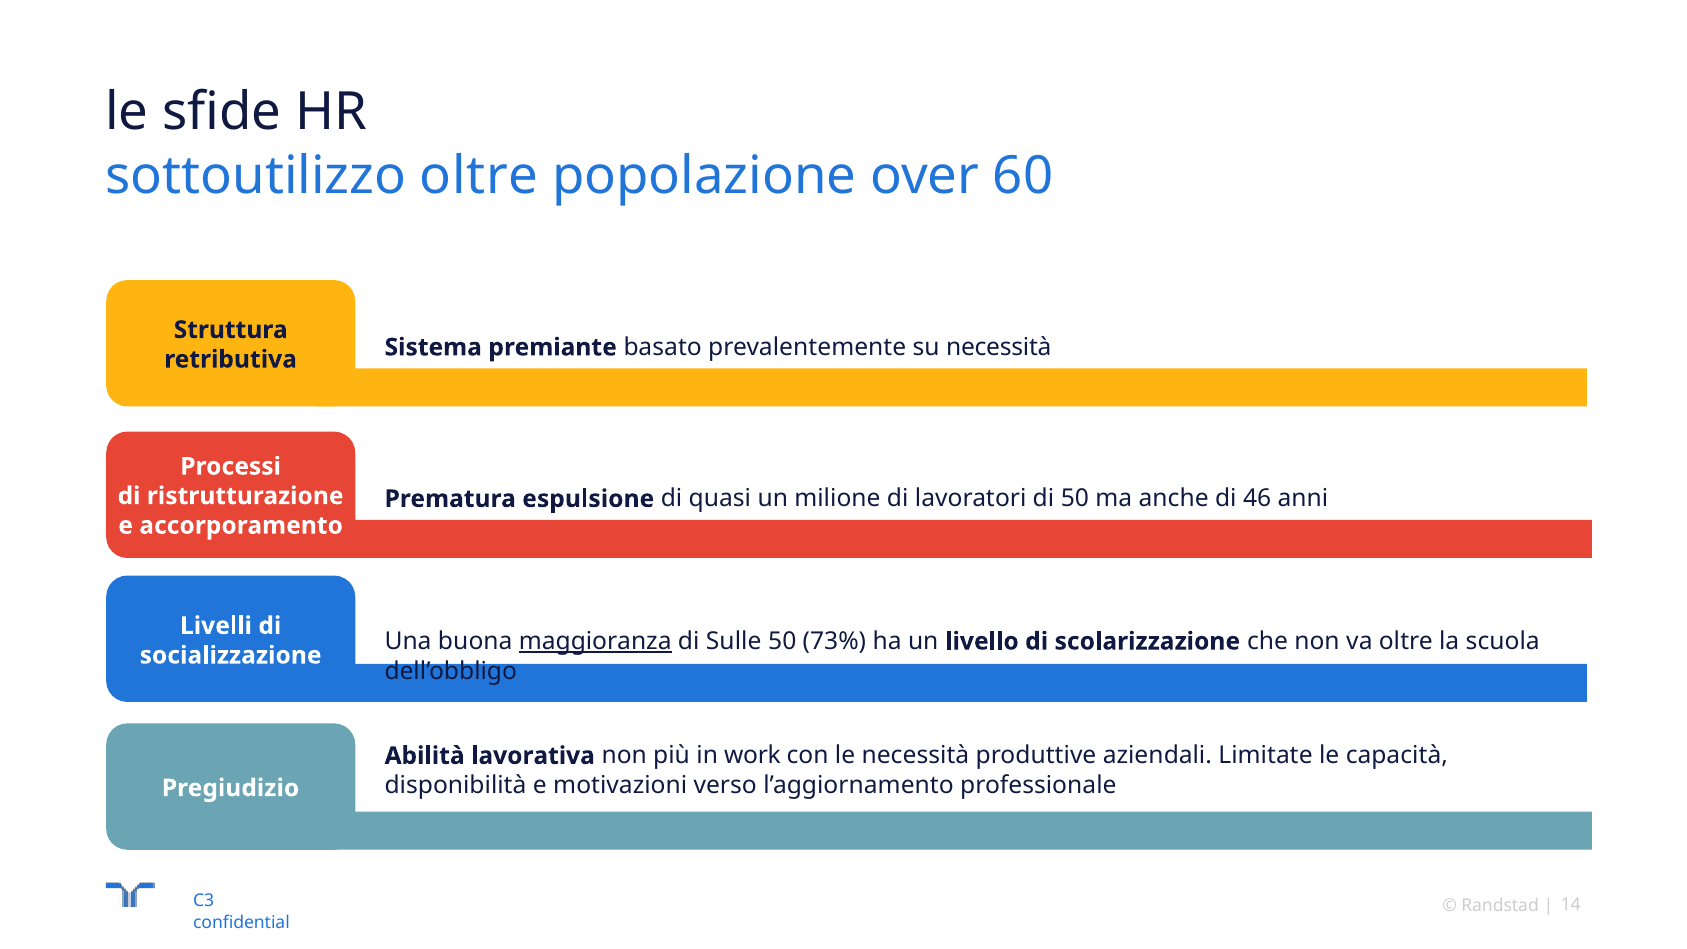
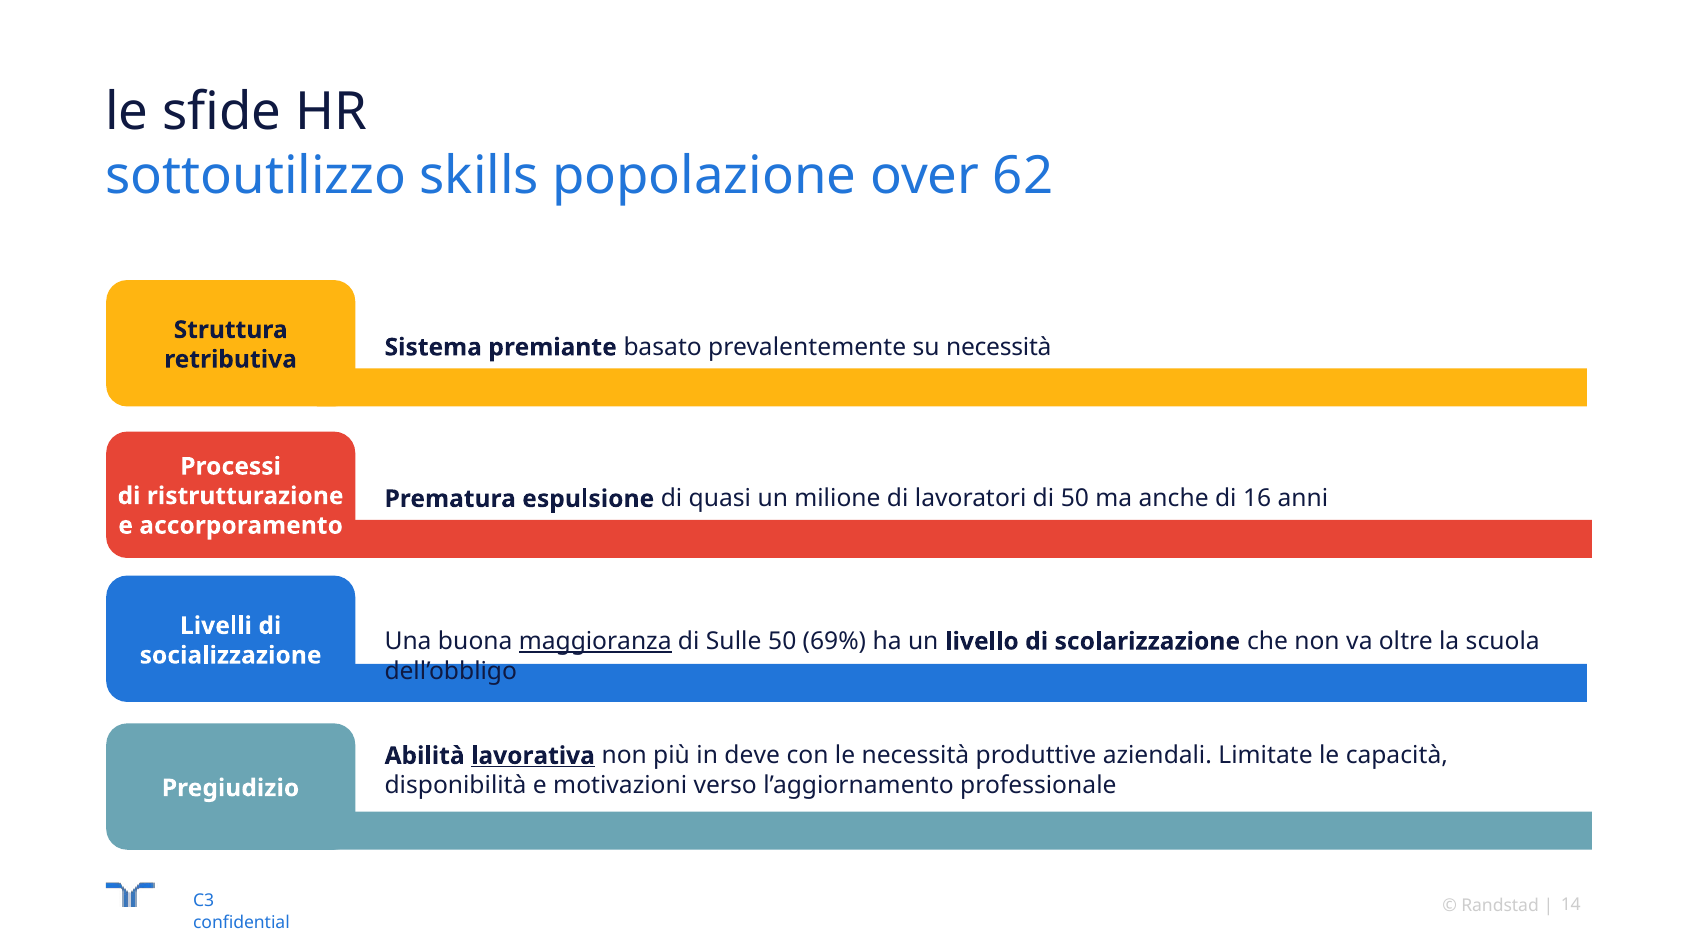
sottoutilizzo oltre: oltre -> skills (479, 176)
60: 60 -> 62 (1023, 176)
46: 46 -> 16 (1257, 499)
73%: 73% -> 69% (834, 641)
lavorativa underline: none -> present (533, 756)
work: work -> deve (752, 756)
